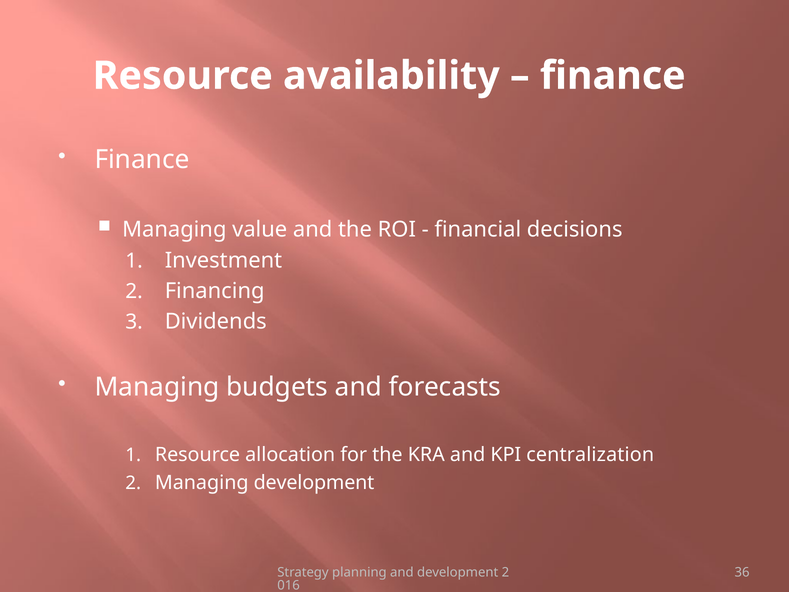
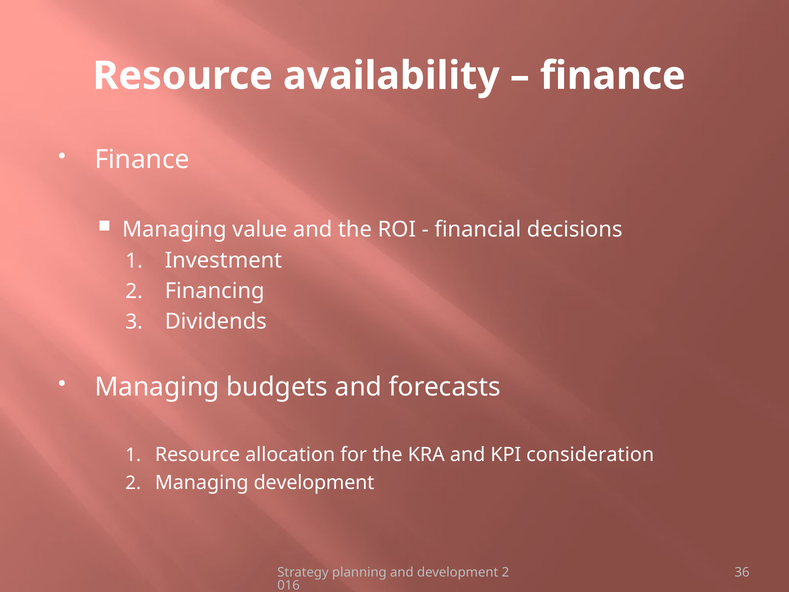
centralization: centralization -> consideration (590, 455)
